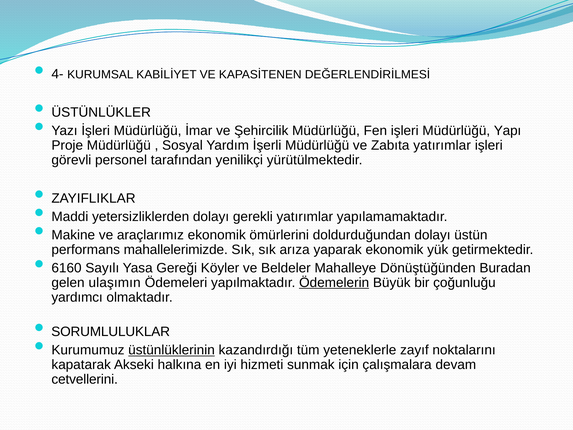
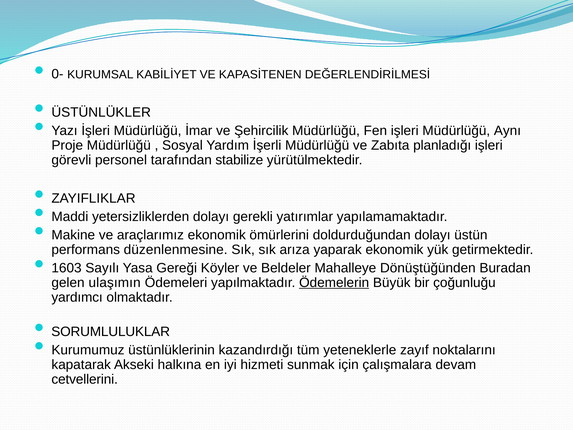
4-: 4- -> 0- (57, 74)
Yapı: Yapı -> Aynı (507, 131)
Zabıta yatırımlar: yatırımlar -> planladığı (442, 145)
yenilikçi: yenilikçi -> stabilize (239, 160)
mahallelerimizde: mahallelerimizde -> düzenlenmesine (176, 249)
6160: 6160 -> 1603 (67, 268)
üstünlüklerinin underline: present -> none (172, 350)
